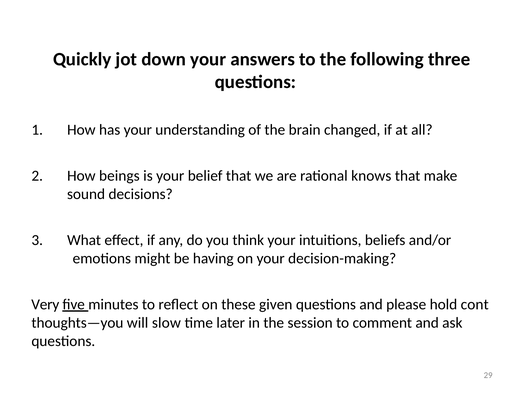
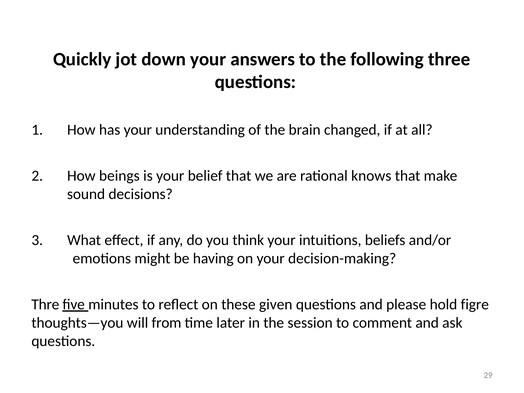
Very: Very -> Thre (45, 304)
cont: cont -> figre (475, 304)
slow: slow -> from (167, 323)
